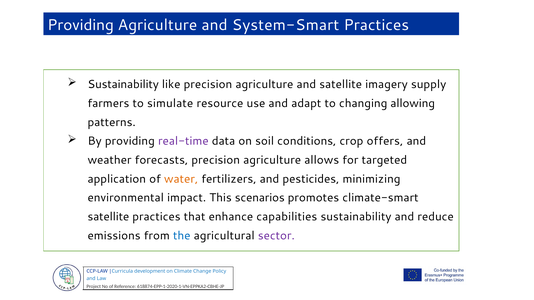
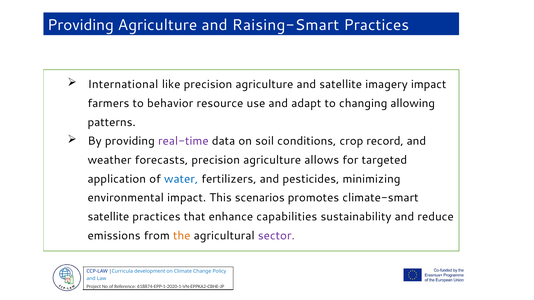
System-Smart: System-Smart -> Raising-Smart (286, 25)
Sustainability: Sustainability -> International (123, 84)
imagery supply: supply -> impact (429, 84)
simulate: simulate -> behavior (170, 103)
offers: offers -> record (385, 141)
water colour: orange -> blue (181, 179)
the colour: blue -> orange (182, 236)
